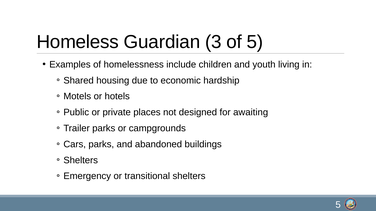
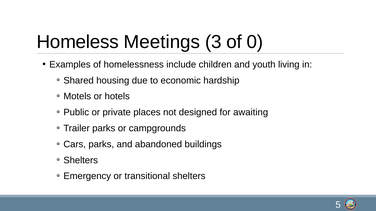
Guardian: Guardian -> Meetings (162, 42)
of 5: 5 -> 0 (255, 42)
